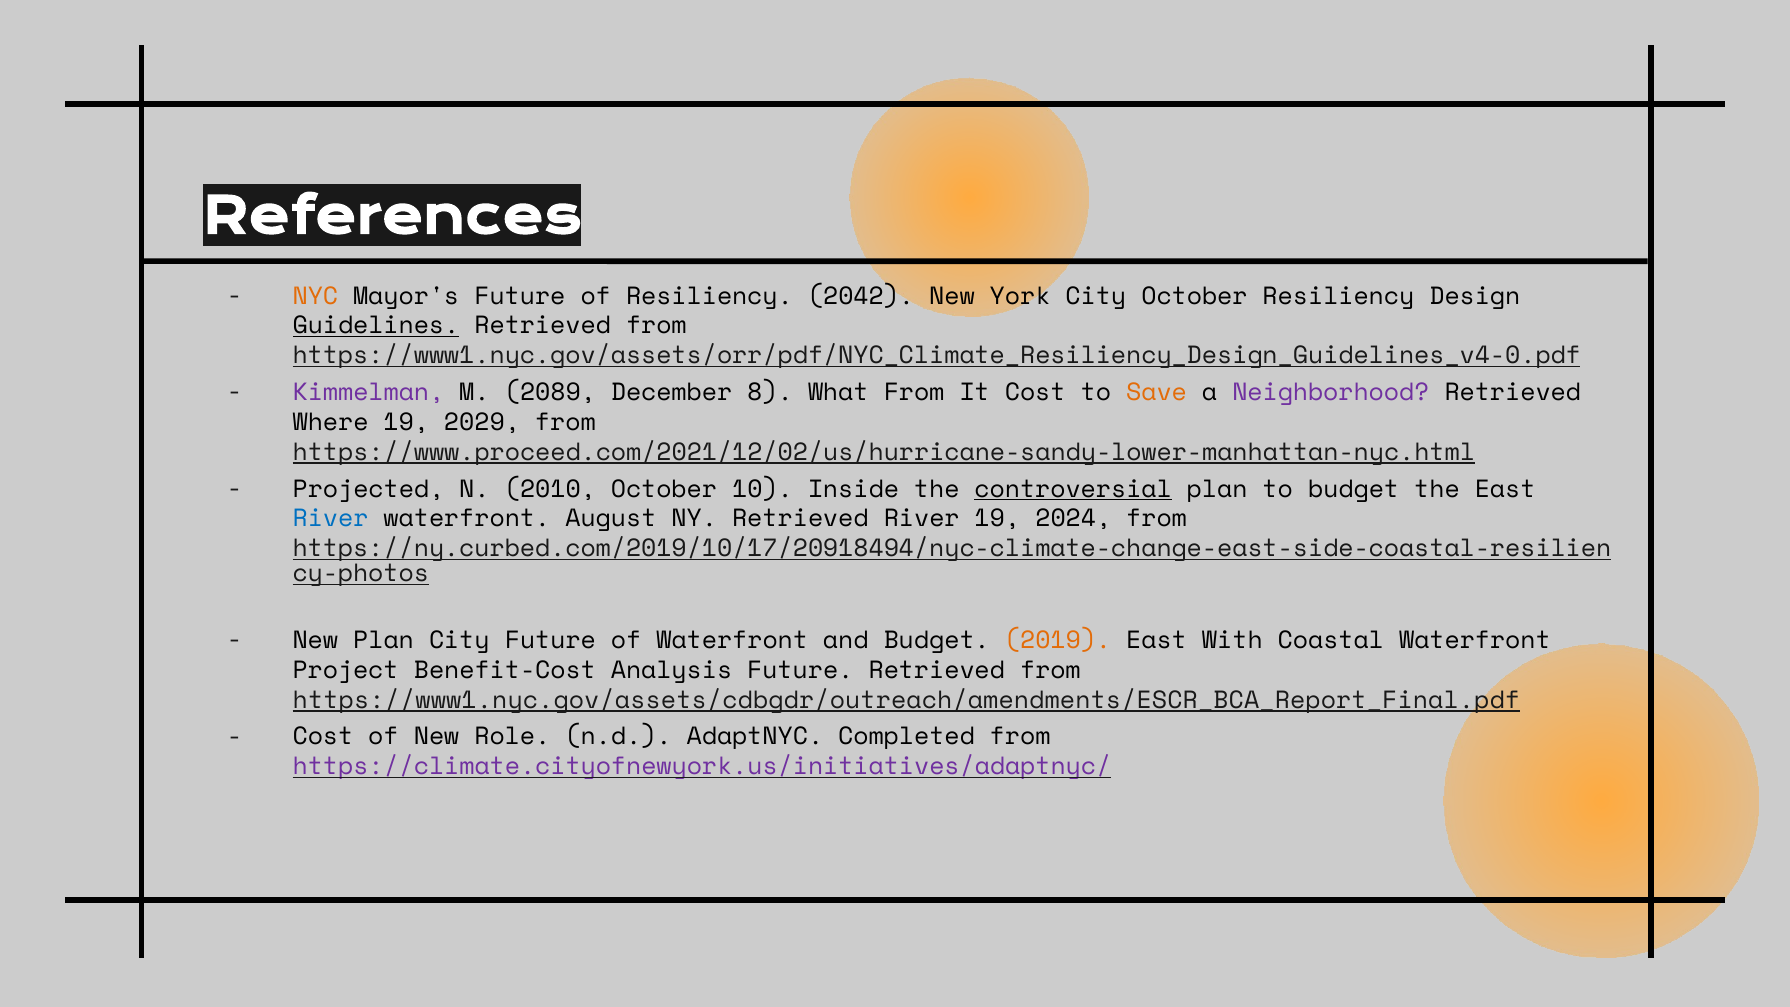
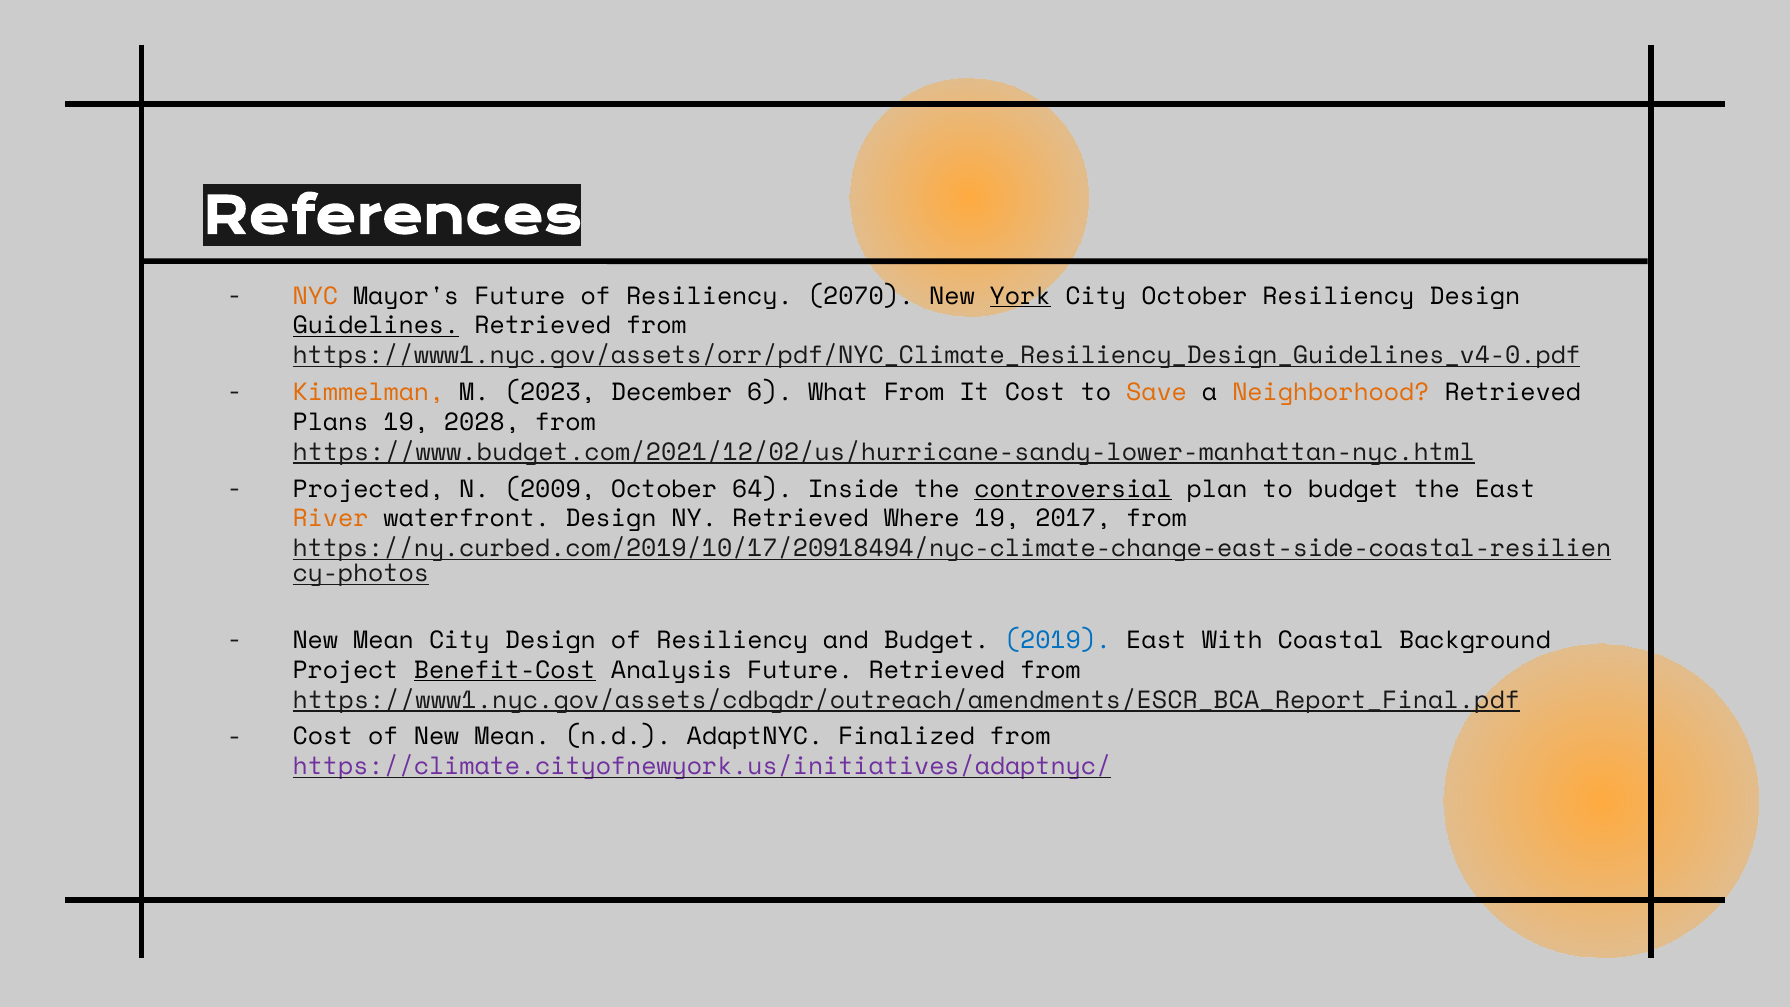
2042: 2042 -> 2070 (861, 296)
York underline: none -> present (1020, 296)
Kimmelman colour: purple -> orange (369, 392)
2089: 2089 -> 2023 (550, 392)
8: 8 -> 6 (770, 392)
Neighborhood colour: purple -> orange (1331, 392)
Where: Where -> Plans (331, 422)
2029: 2029 -> 2028 (482, 422)
https://www.proceed.com/2021/12/02/us/hurricane-sandy-lower-manhattan-nyc.html: https://www.proceed.com/2021/12/02/us/hurricane-sandy-lower-manhattan-nyc.html -> https://www.budget.com/2021/12/02/us/hurricane-sandy-lower-manhattan-nyc.html (884, 452)
2010: 2010 -> 2009 (550, 489)
10: 10 -> 64 (763, 489)
River colour: blue -> orange (331, 519)
waterfront August: August -> Design (611, 519)
Retrieved River: River -> Where (922, 519)
2024: 2024 -> 2017 (1073, 519)
Plan: Plan -> Mean (384, 640)
City Future: Future -> Design (550, 640)
Waterfront: Waterfront -> Resiliency (732, 640)
2019 colour: orange -> blue (1058, 640)
Coastal Waterfront: Waterfront -> Background (1475, 640)
Benefit-Cost underline: none -> present (505, 670)
of New Role: Role -> Mean (512, 736)
Completed: Completed -> Finalized (907, 736)
